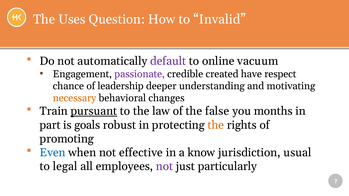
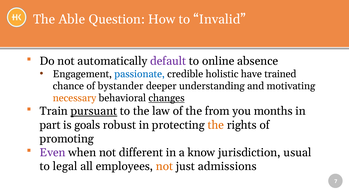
Uses: Uses -> Able (72, 19)
vacuum: vacuum -> absence (258, 61)
passionate colour: purple -> blue (140, 74)
created: created -> holistic (222, 74)
respect: respect -> trained (280, 74)
leadership: leadership -> bystander (121, 86)
changes underline: none -> present (167, 98)
false: false -> from (217, 111)
Even colour: blue -> purple (53, 153)
effective: effective -> different (141, 153)
not colour: purple -> orange (164, 167)
particularly: particularly -> admissions (227, 167)
